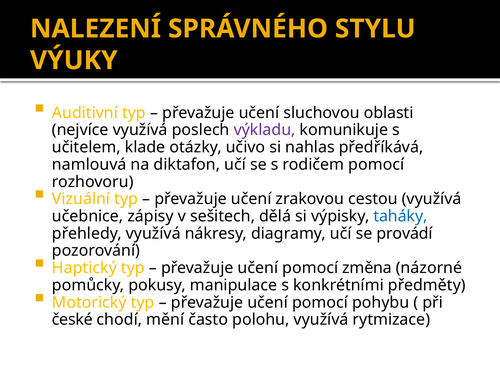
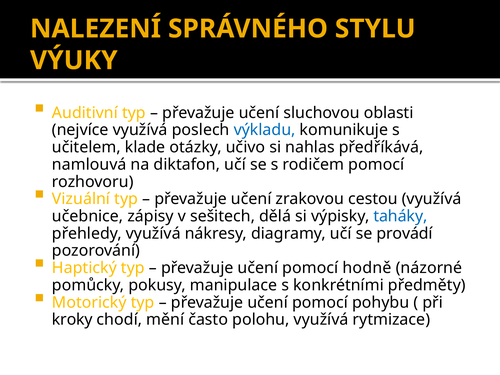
výkladu colour: purple -> blue (265, 130)
změna: změna -> hodně (367, 268)
české: české -> kroky (72, 320)
